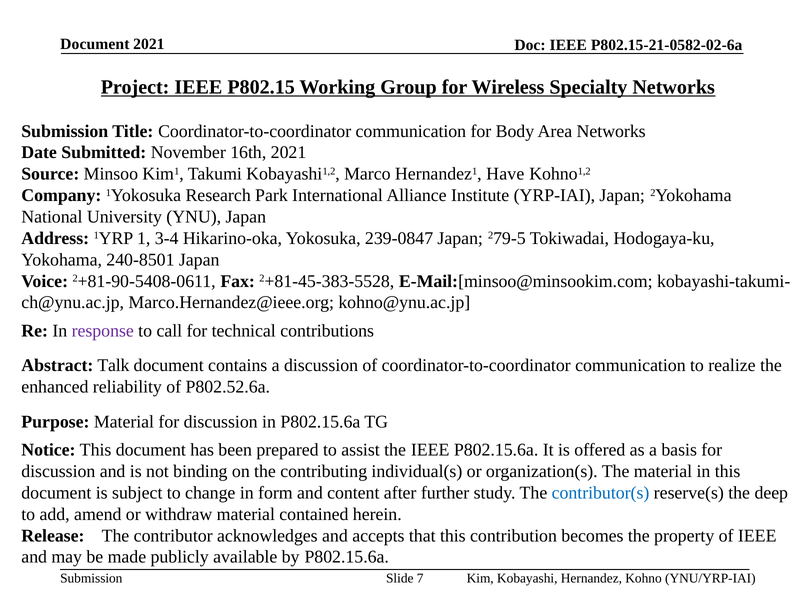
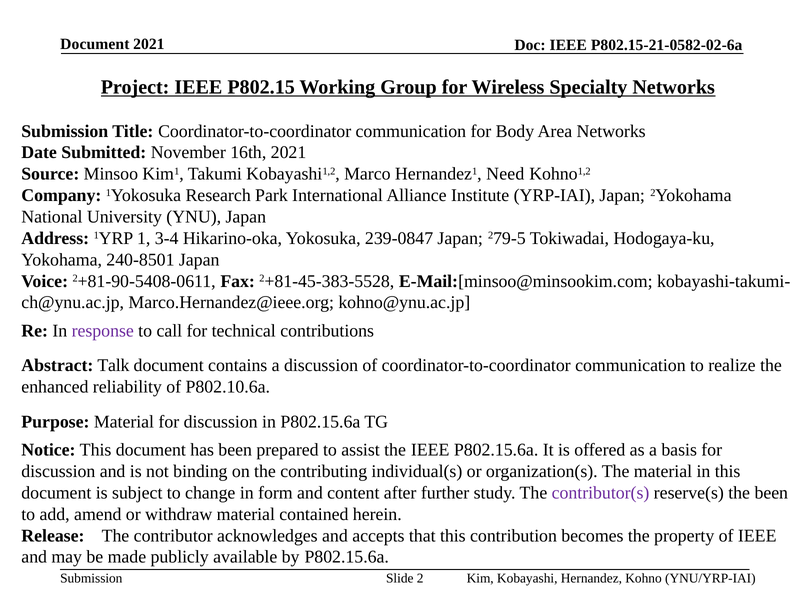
Have: Have -> Need (505, 174)
P802.52.6a: P802.52.6a -> P802.10.6a (228, 387)
contributor(s colour: blue -> purple (601, 492)
the deep: deep -> been (771, 492)
7: 7 -> 2 (420, 578)
